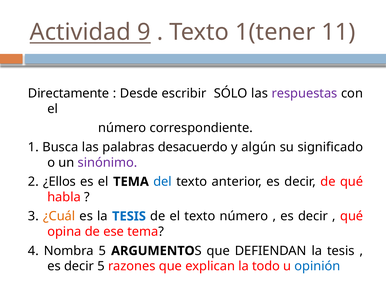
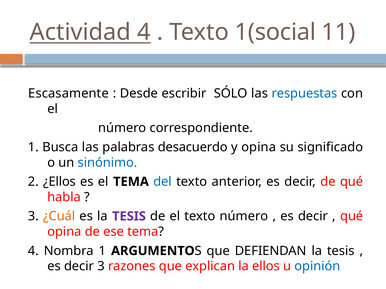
Actividad 9: 9 -> 4 (144, 32)
1(tener: 1(tener -> 1(social (275, 32)
Directamente: Directamente -> Escasamente (68, 94)
respuestas colour: purple -> blue (304, 94)
y algún: algún -> opina (259, 147)
sinónimo colour: purple -> blue (108, 163)
TESIS colour: blue -> purple (129, 217)
Nombra 5: 5 -> 1 (102, 251)
decir 5: 5 -> 3 (101, 267)
todo: todo -> ellos (266, 267)
